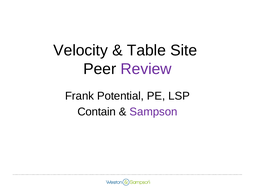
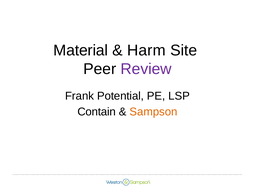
Velocity: Velocity -> Material (81, 50)
Table: Table -> Harm (146, 50)
Sampson colour: purple -> orange (154, 112)
